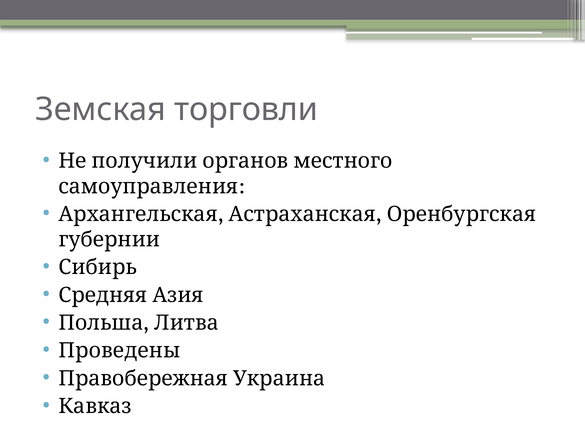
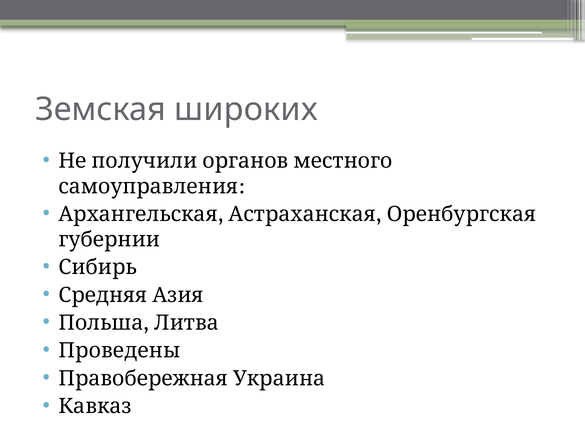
торговли: торговли -> широких (246, 110)
